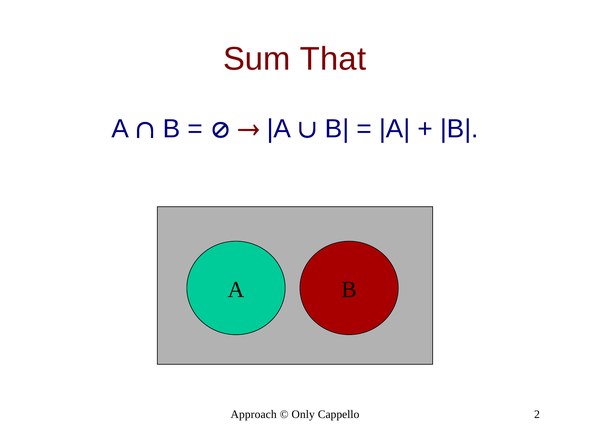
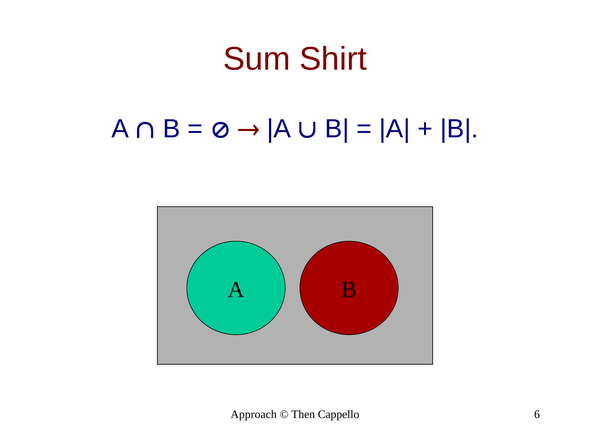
That: That -> Shirt (333, 59)
Only: Only -> Then (303, 414)
2: 2 -> 6 (537, 414)
